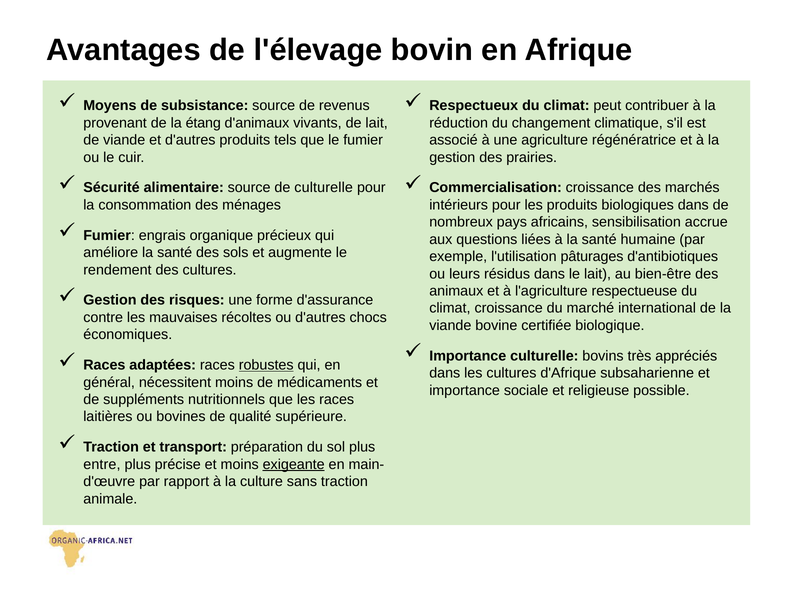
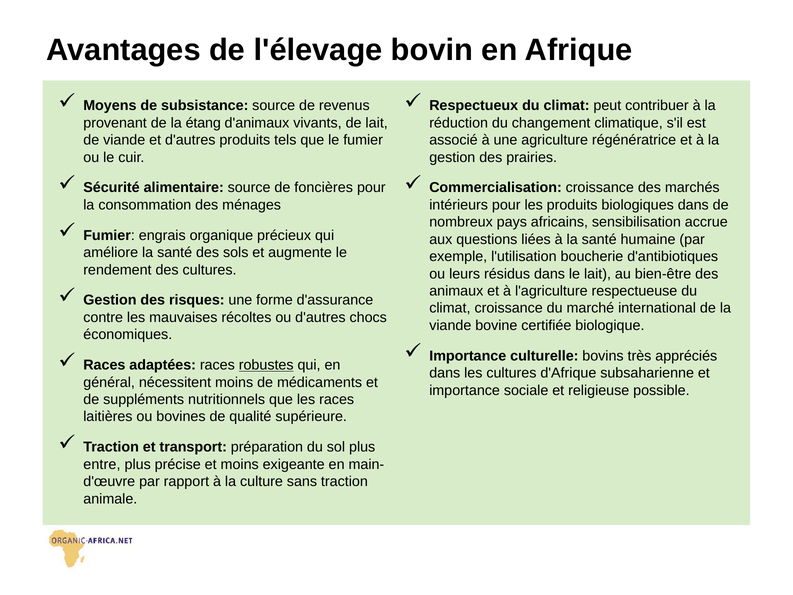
de culturelle: culturelle -> foncières (324, 188)
pâturages: pâturages -> boucherie (592, 256)
exigeante underline: present -> none (294, 464)
